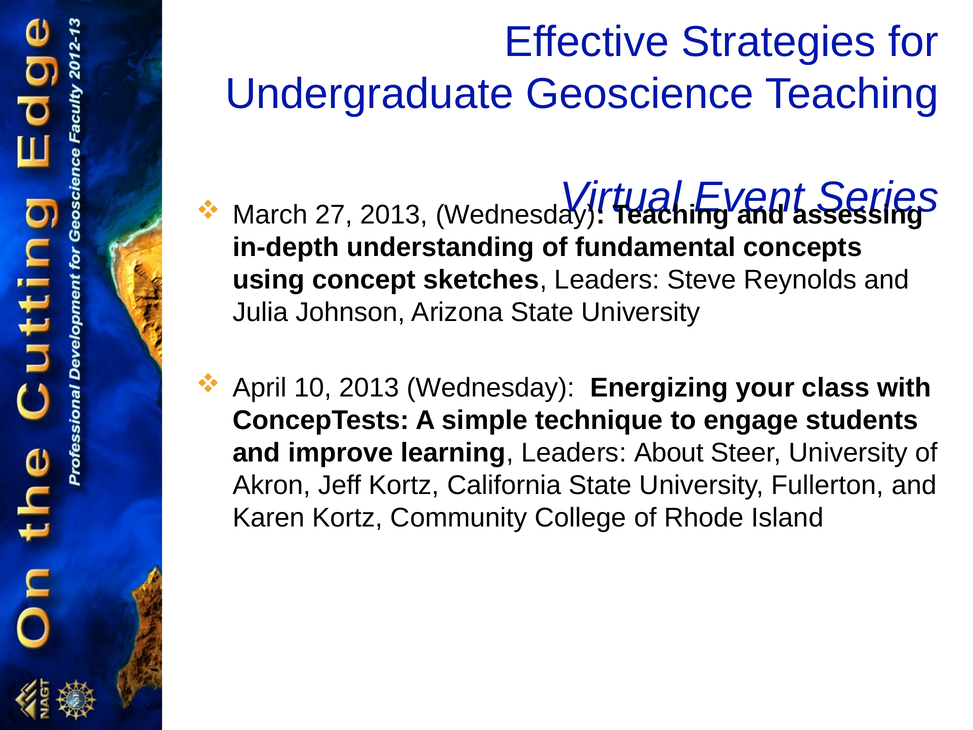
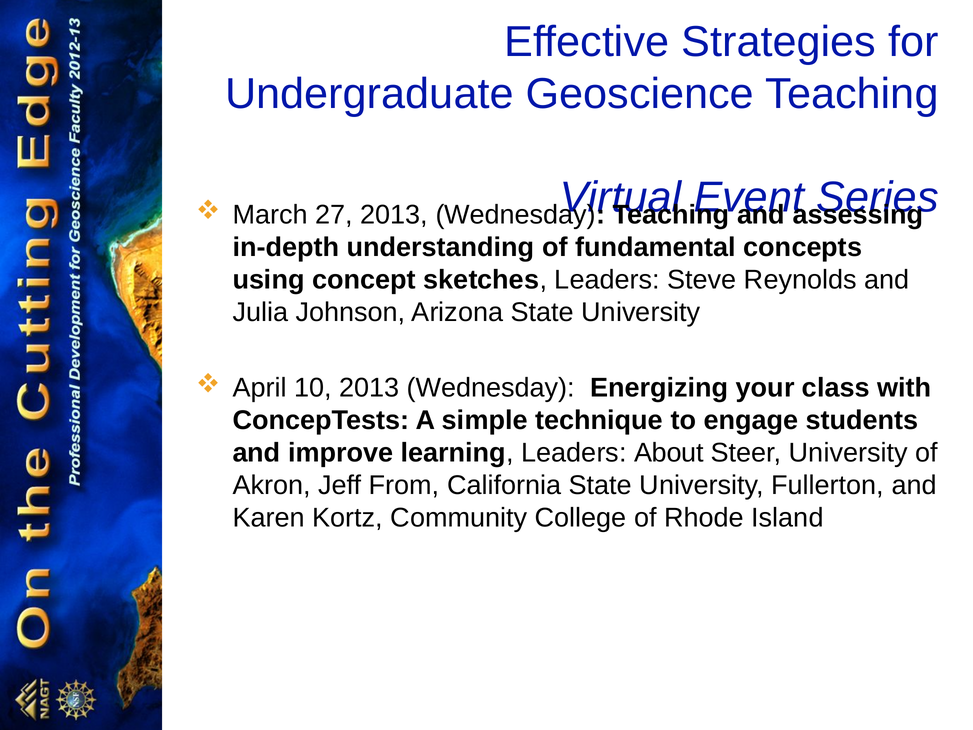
Jeff Kortz: Kortz -> From (404, 485)
